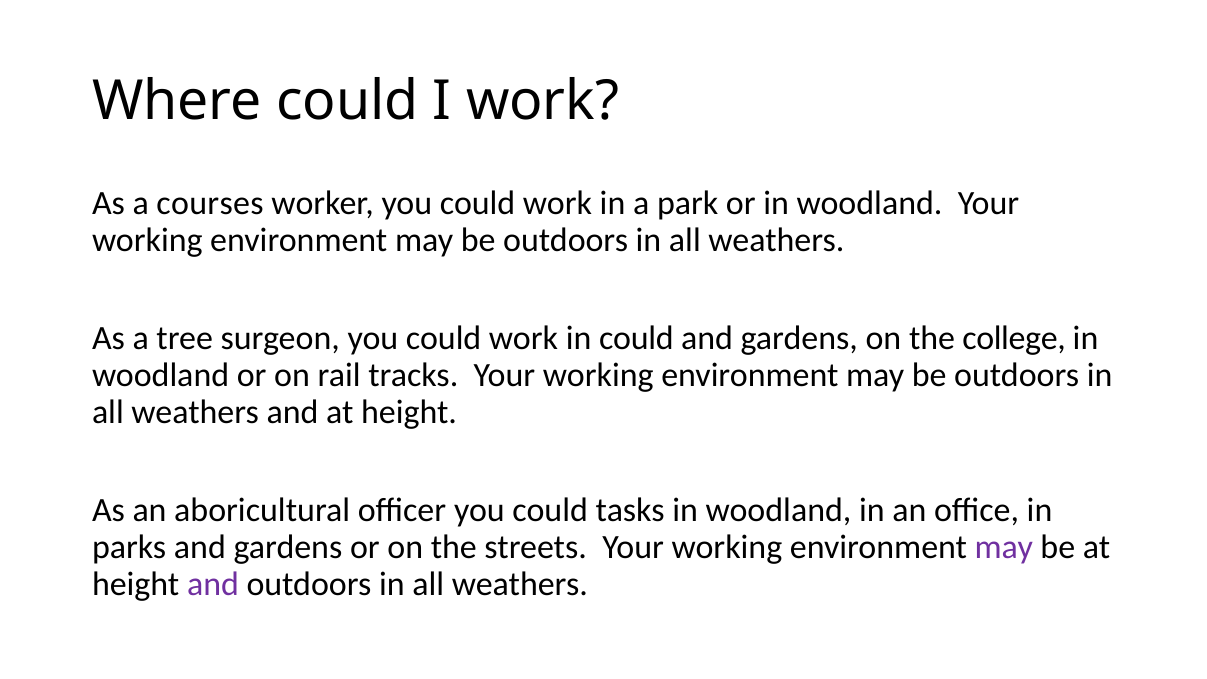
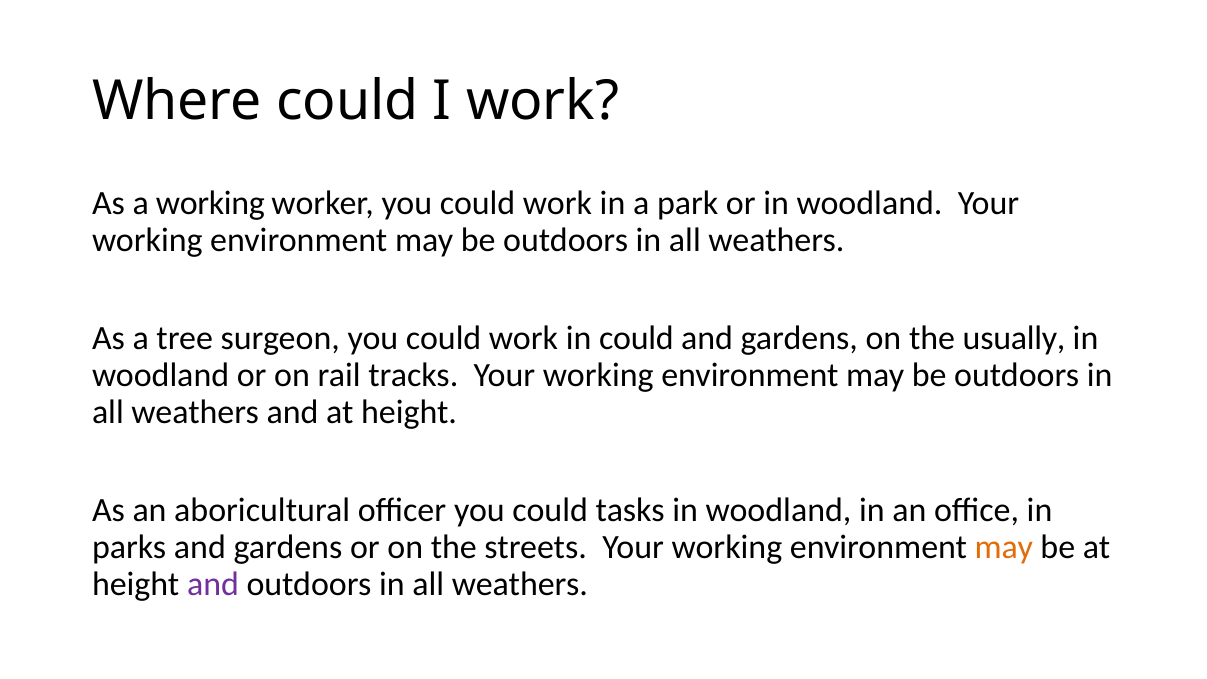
a courses: courses -> working (210, 203)
college: college -> usually (1014, 339)
may colour: purple -> orange (1004, 547)
